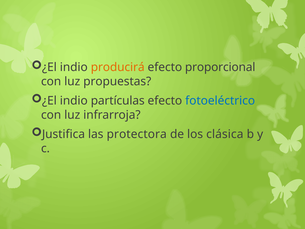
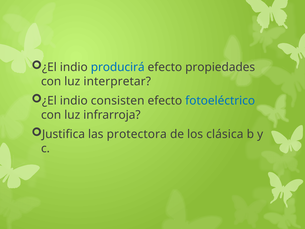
producirá colour: orange -> blue (118, 67)
proporcional: proporcional -> propiedades (220, 67)
propuestas: propuestas -> interpretar (117, 81)
partículas: partículas -> consisten (118, 101)
